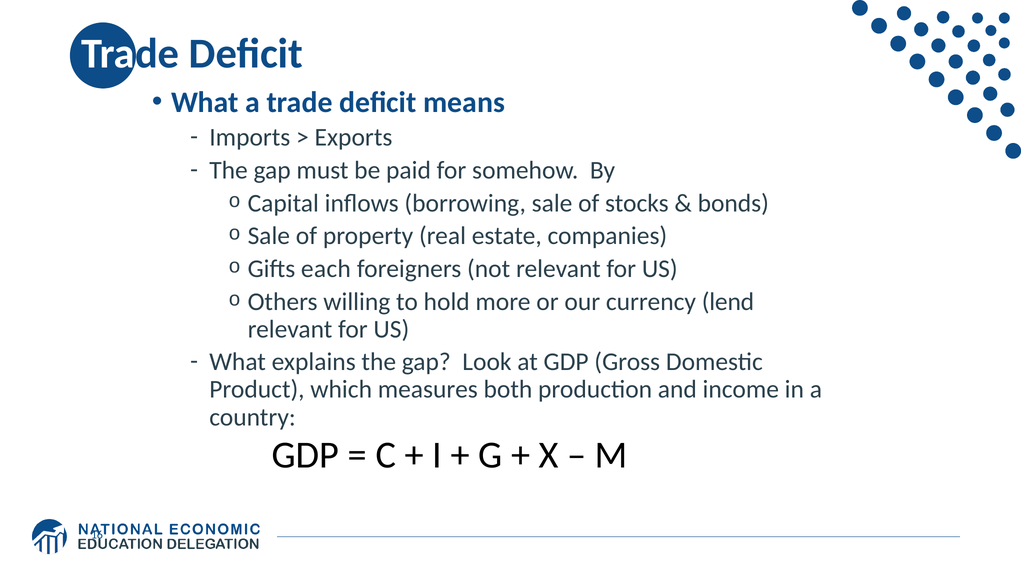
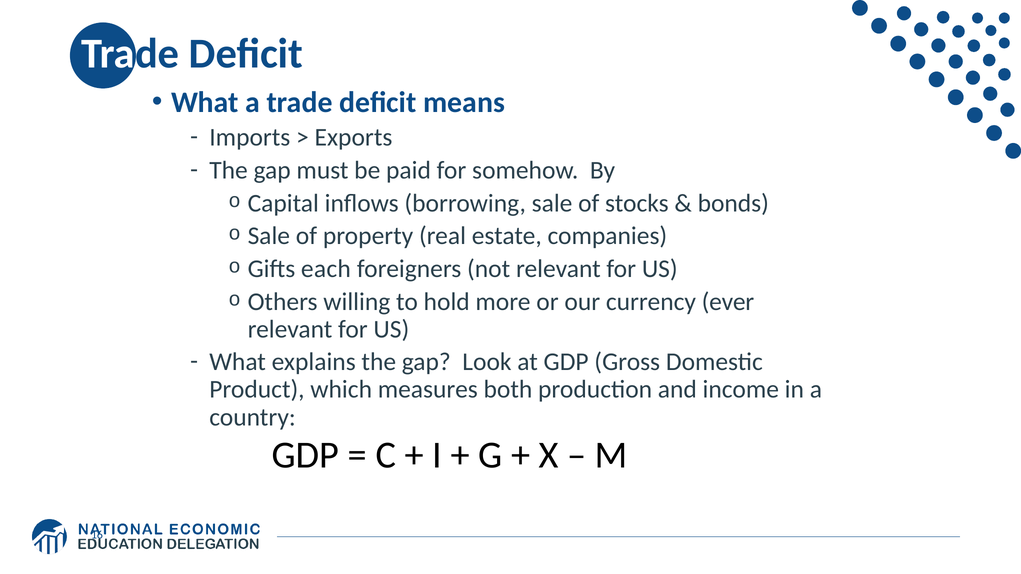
lend: lend -> ever (728, 302)
